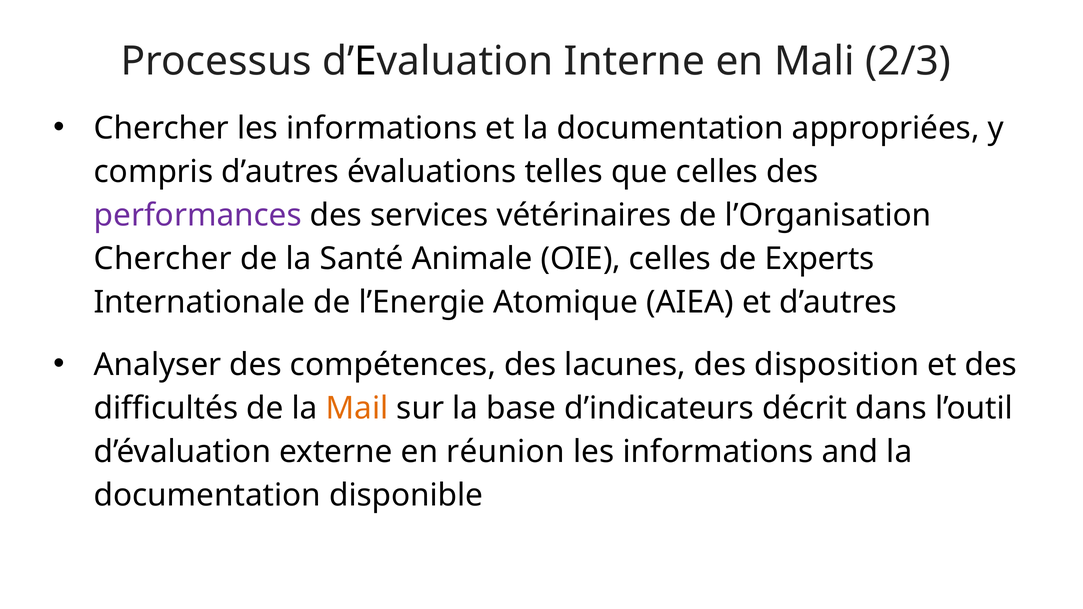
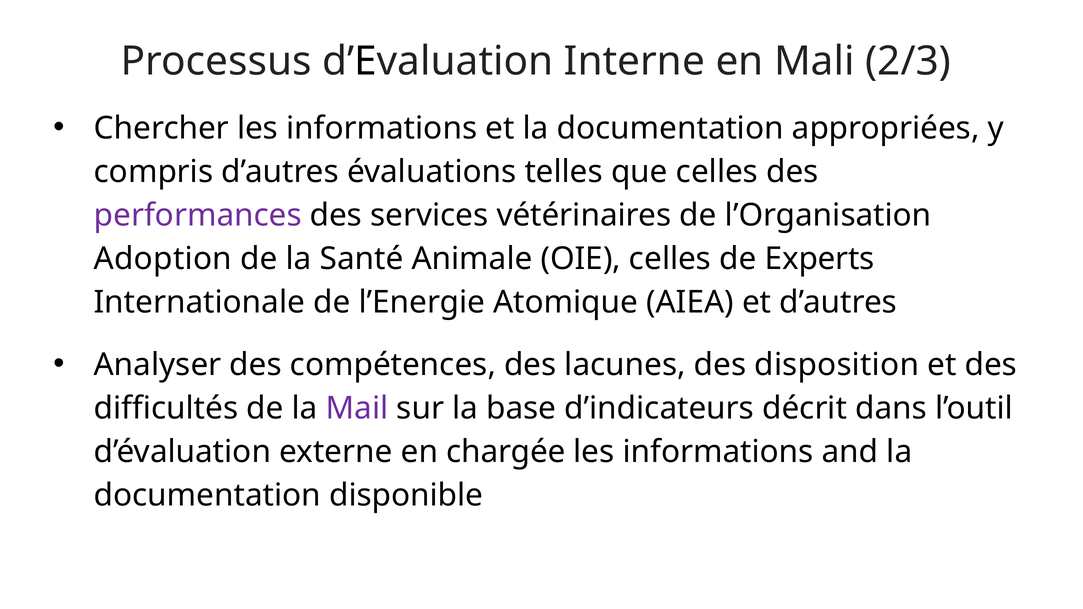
Chercher: Chercher -> Adoption (163, 259)
Mail colour: orange -> purple (357, 408)
réunion: réunion -> chargée (506, 452)
